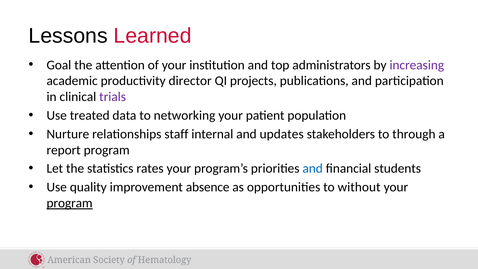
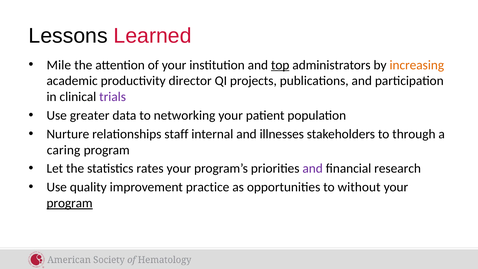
Goal: Goal -> Mile (59, 65)
top underline: none -> present (280, 65)
increasing colour: purple -> orange (417, 65)
treated: treated -> greater (90, 115)
updates: updates -> illnesses (282, 134)
report: report -> caring (64, 150)
and colour: blue -> purple (313, 169)
students: students -> research (398, 169)
absence: absence -> practice (208, 187)
